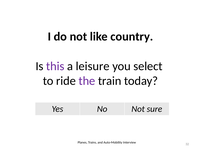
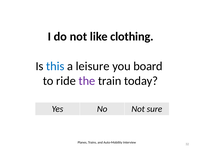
country: country -> clothing (132, 37)
this colour: purple -> blue (55, 66)
select: select -> board (148, 66)
